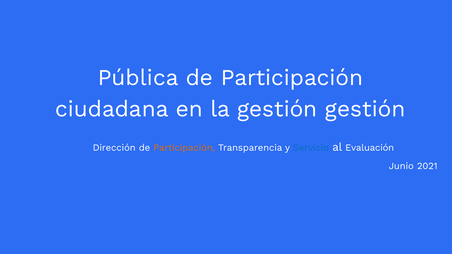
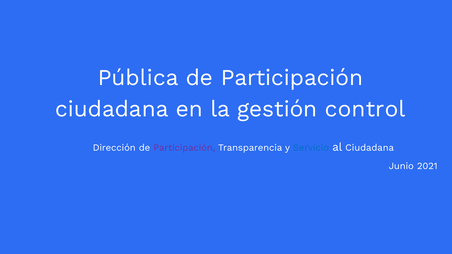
gestión gestión: gestión -> control (365, 109)
Participación colour: orange -> purple (184, 148)
al Evaluación: Evaluación -> Ciudadana (370, 148)
